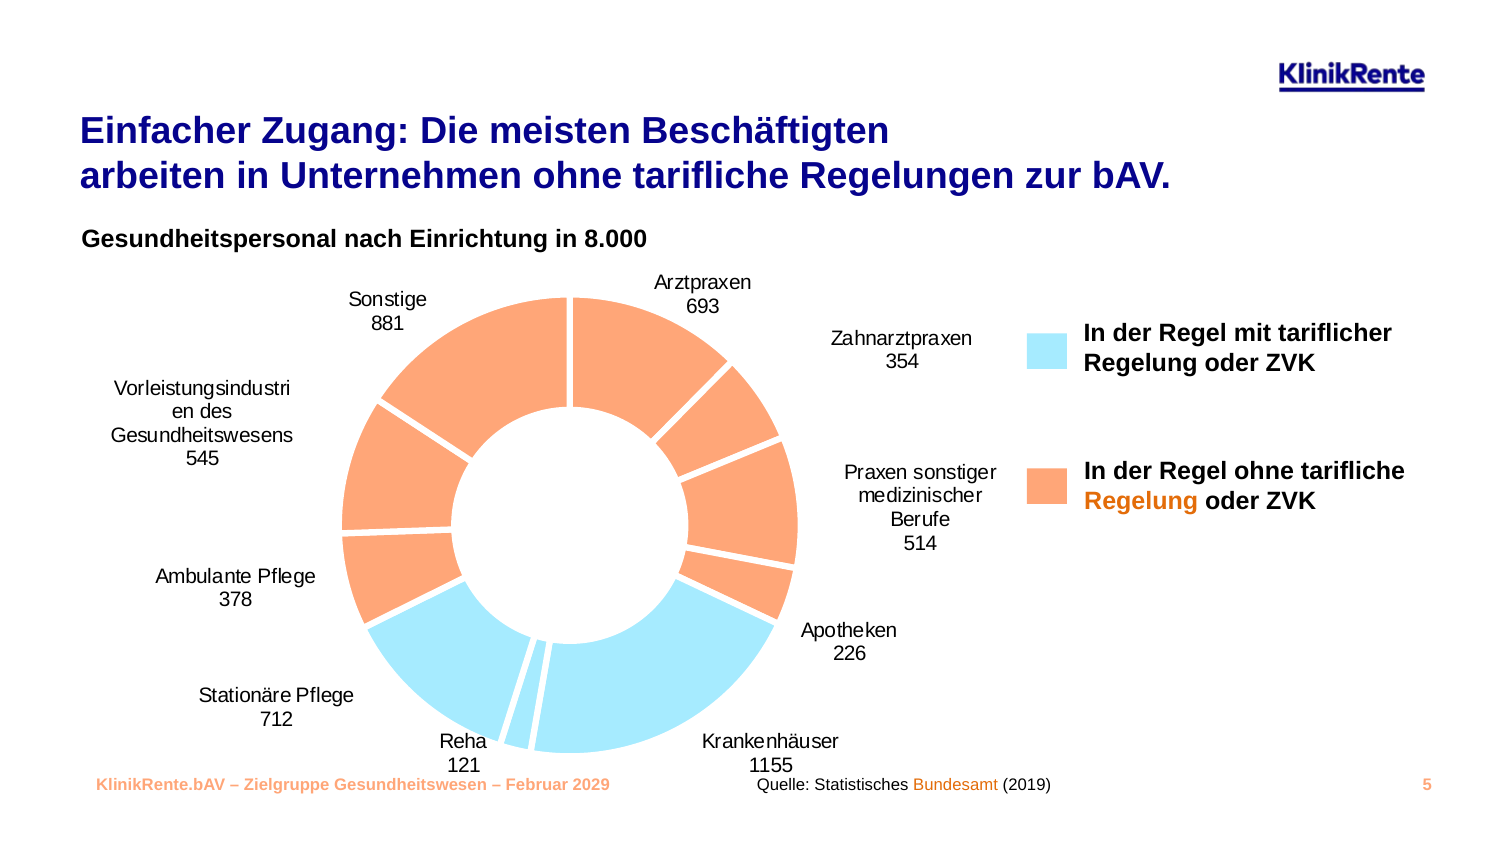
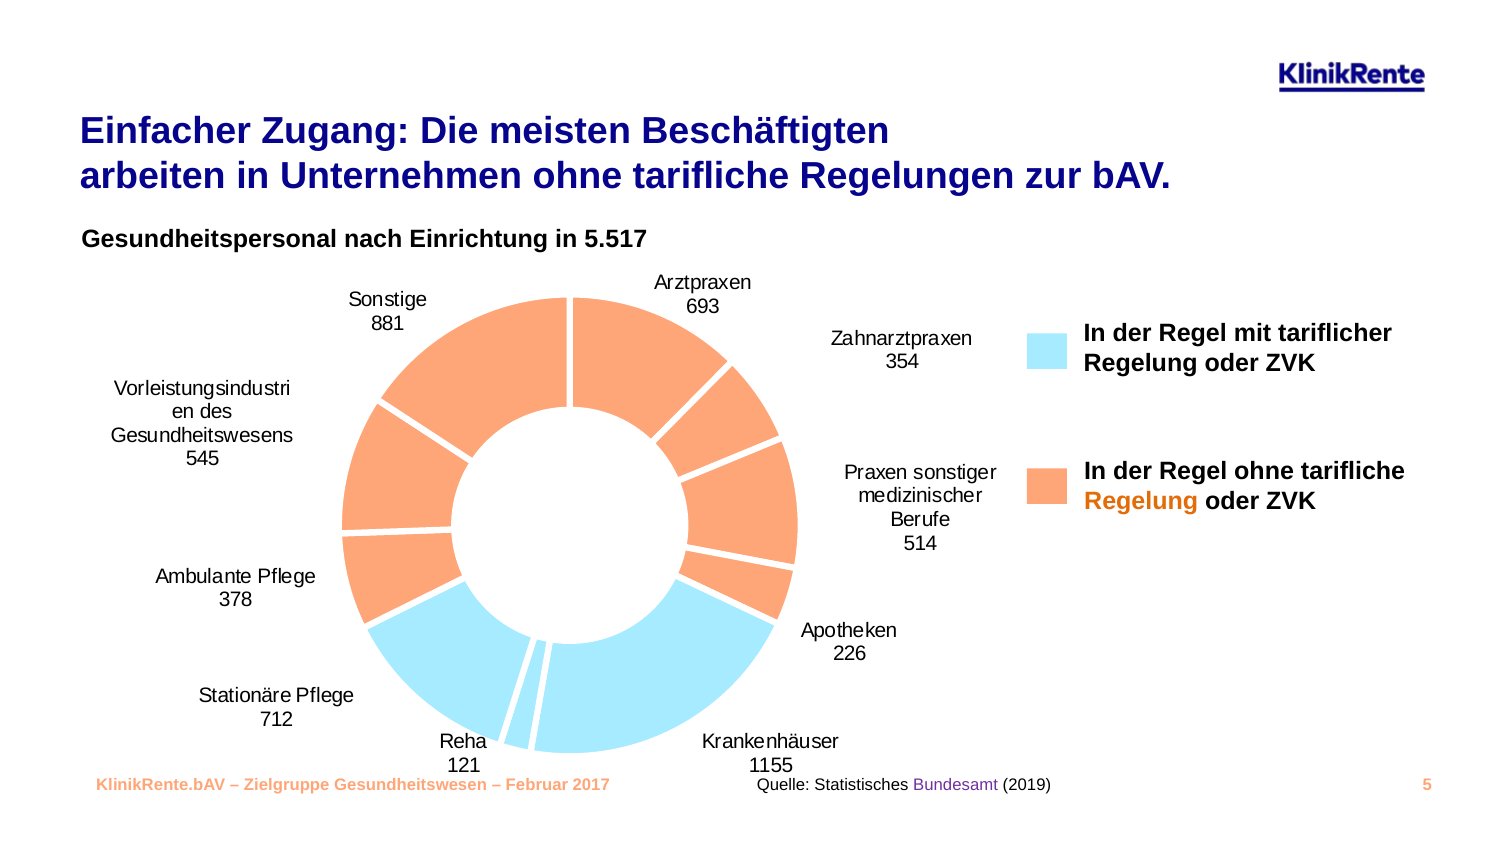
8.000: 8.000 -> 5.517 (616, 239)
2029: 2029 -> 2017 (591, 785)
Bundesamt colour: orange -> purple (956, 785)
